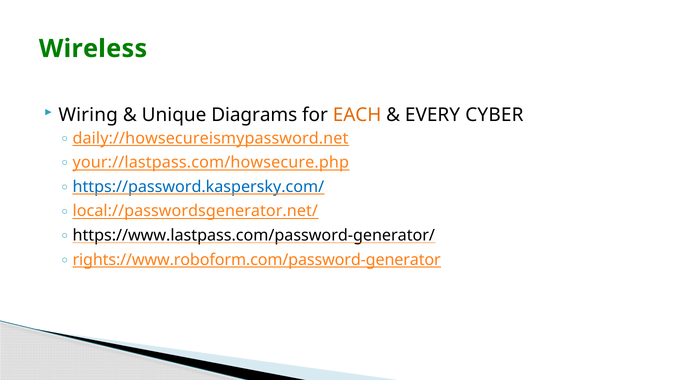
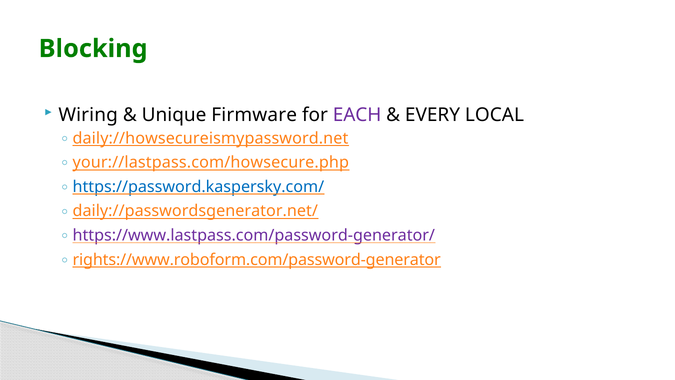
Wireless: Wireless -> Blocking (93, 49)
Diagrams: Diagrams -> Firmware (254, 115)
EACH colour: orange -> purple (357, 115)
CYBER: CYBER -> LOCAL (494, 115)
local://passwordsgenerator.net/: local://passwordsgenerator.net/ -> daily://passwordsgenerator.net/ (195, 211)
https://www.lastpass.com/password-generator/ colour: black -> purple (254, 235)
